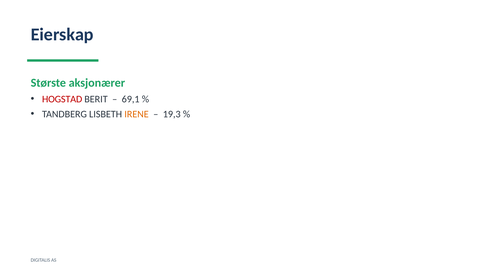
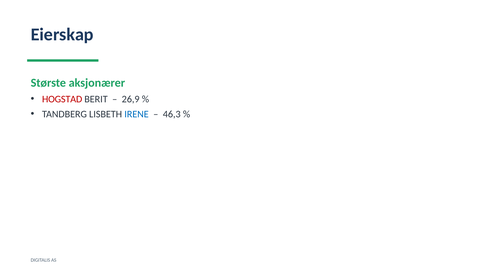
69,1: 69,1 -> 26,9 (131, 99)
IRENE colour: orange -> blue (137, 114)
19,3: 19,3 -> 46,3 (172, 114)
